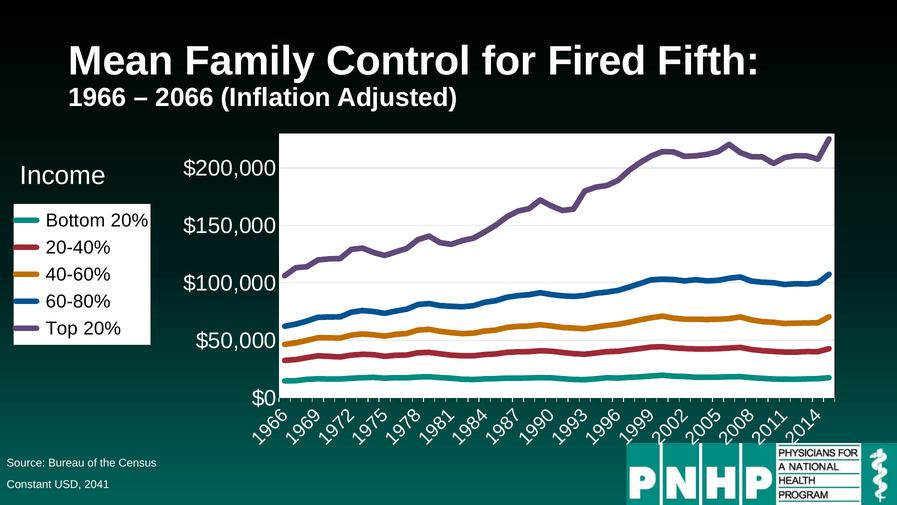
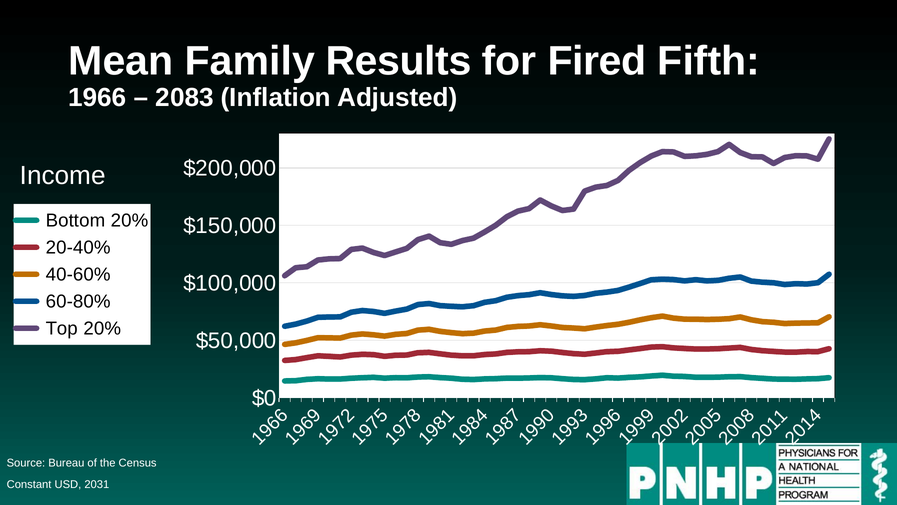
Control: Control -> Results (399, 61)
2066: 2066 -> 2083 (185, 98)
2041: 2041 -> 2031 (97, 484)
